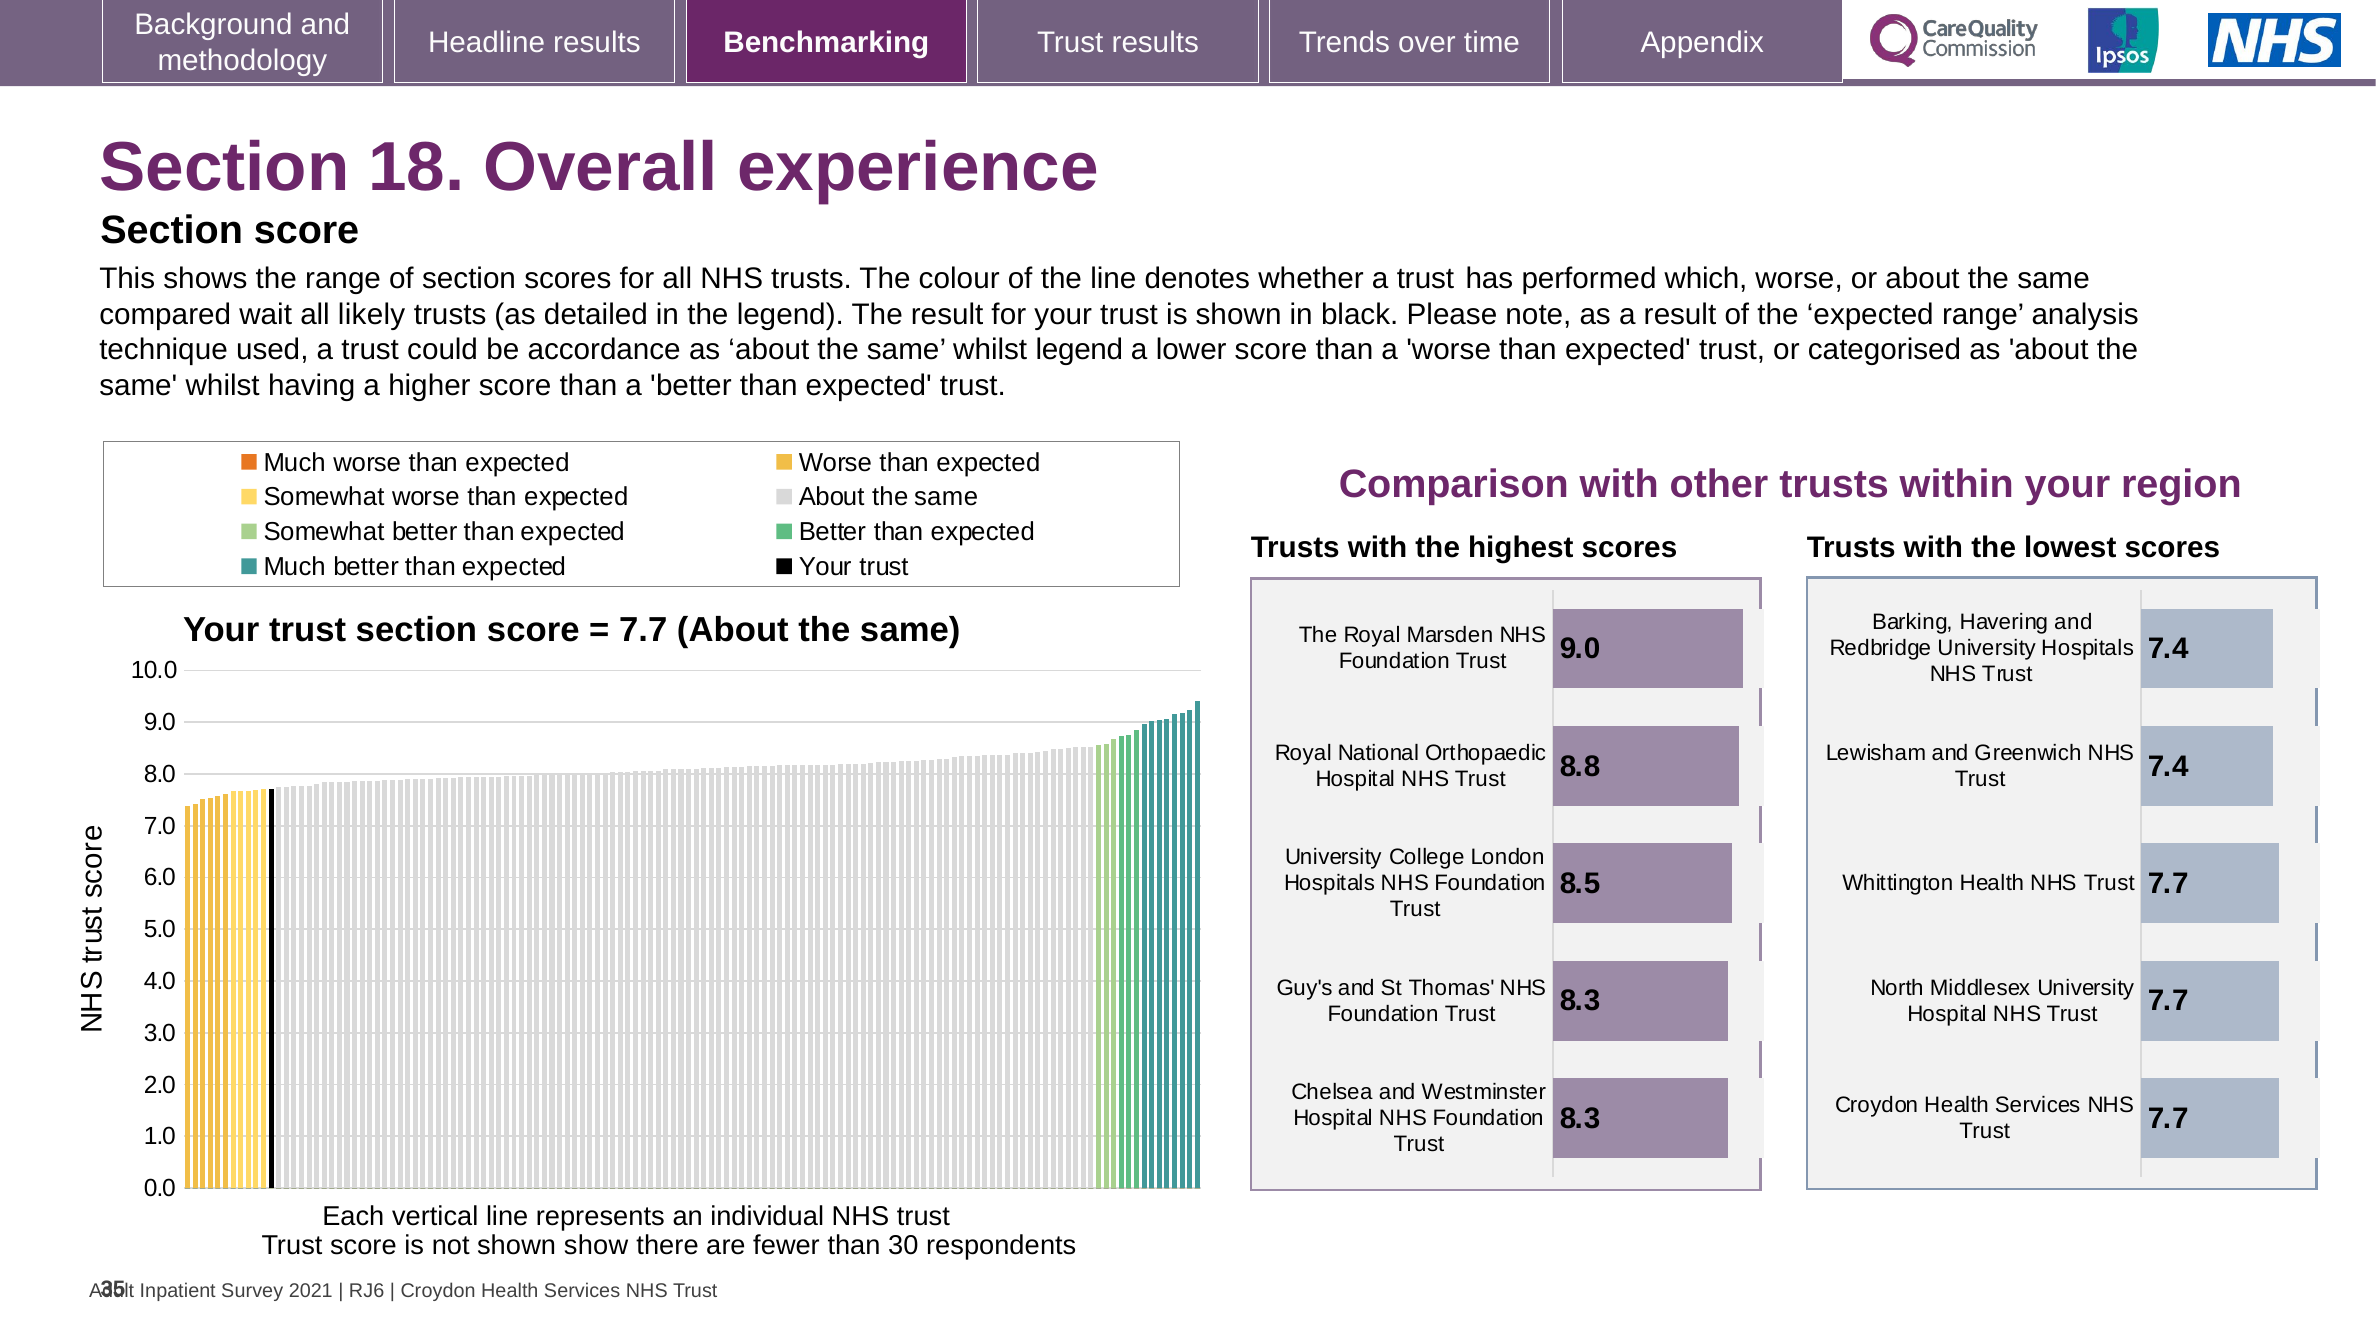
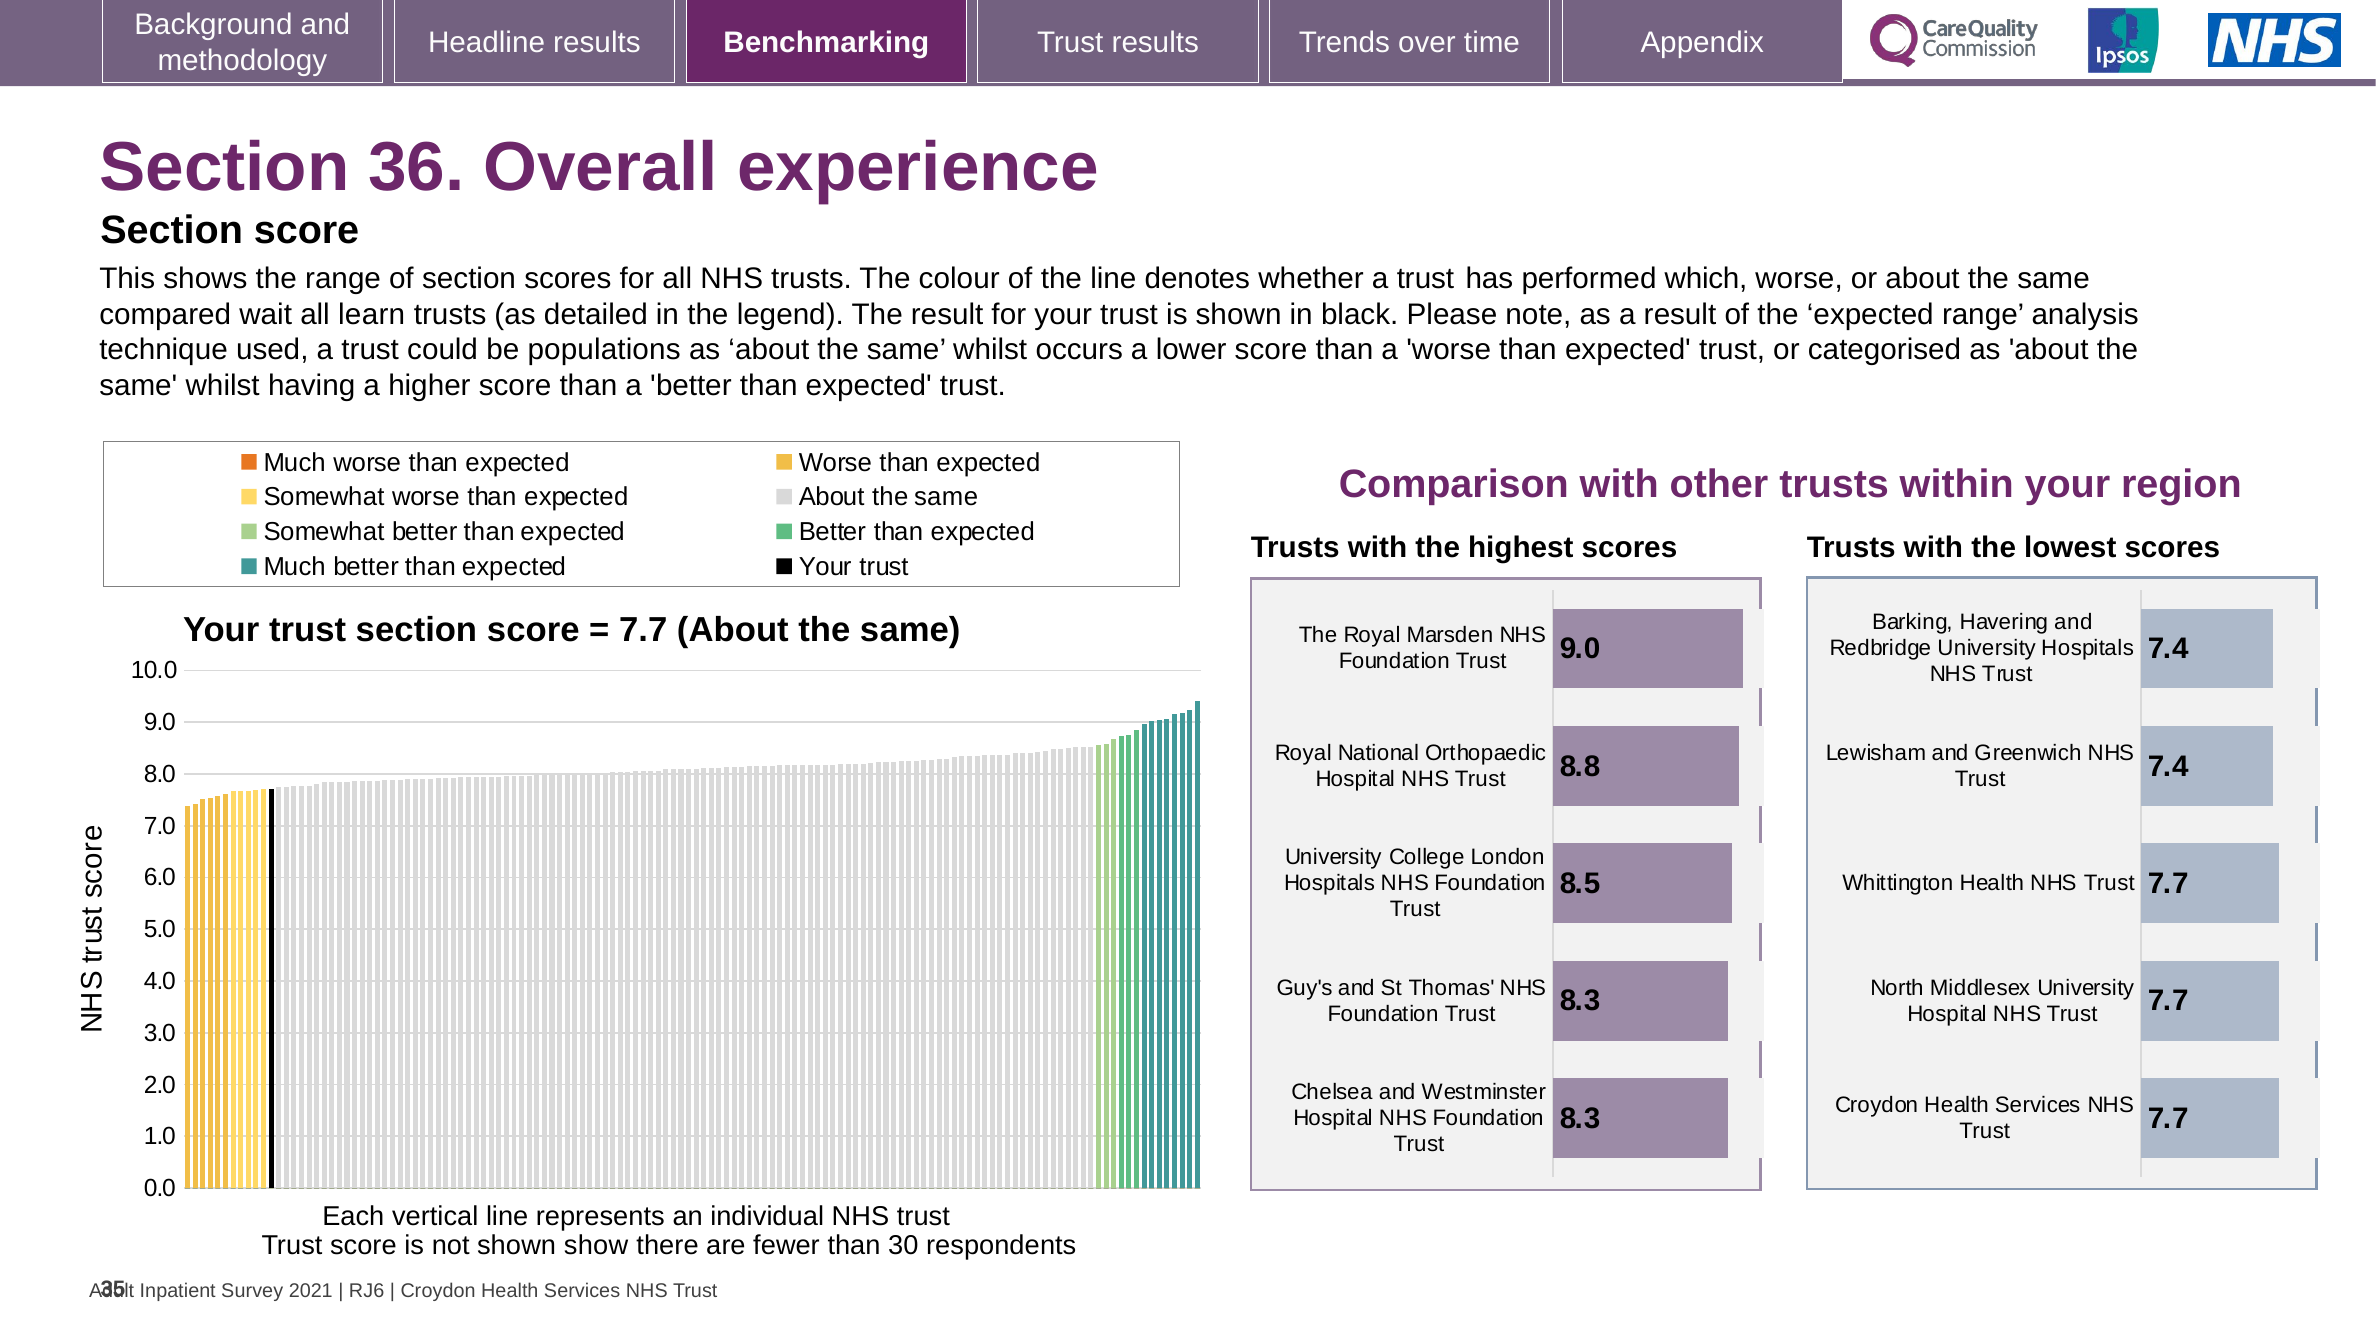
18: 18 -> 36 (417, 168)
likely: likely -> learn (372, 314)
accordance: accordance -> populations (604, 350)
whilst legend: legend -> occurs (1079, 350)
